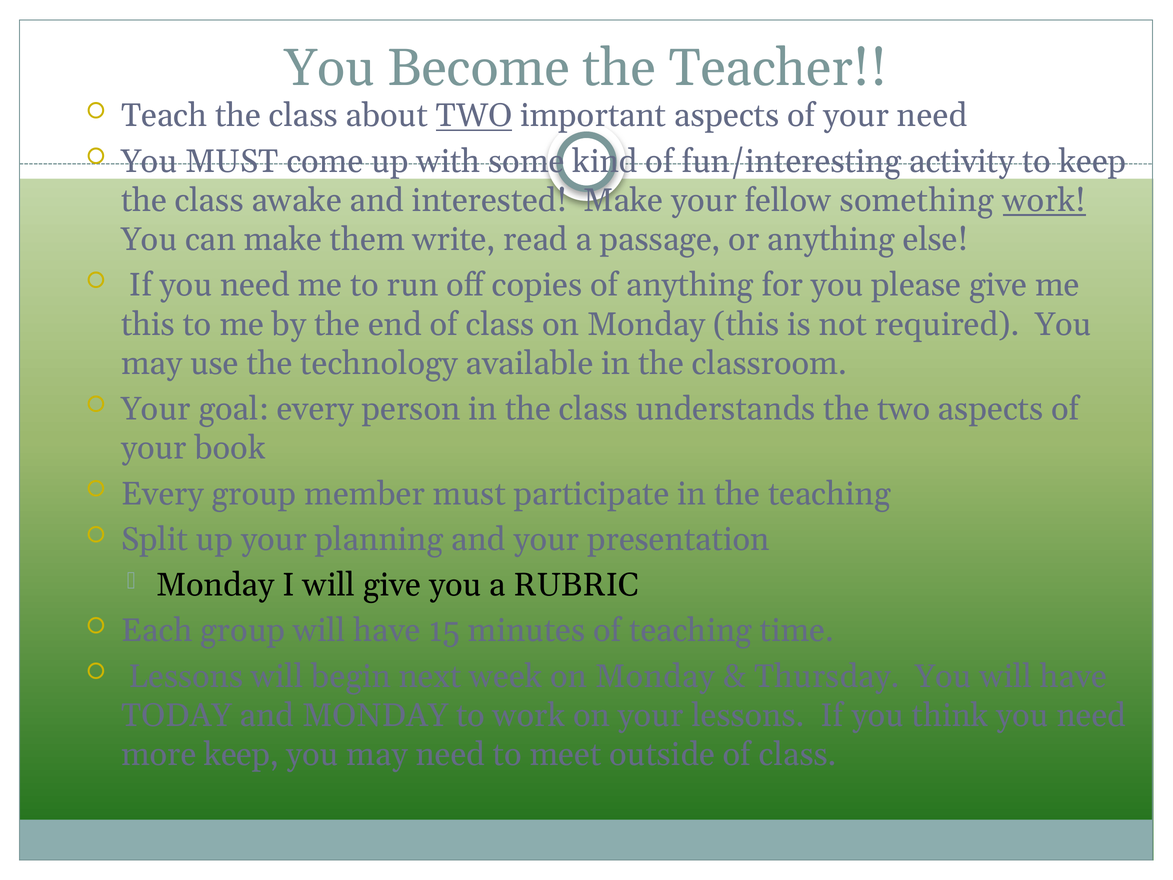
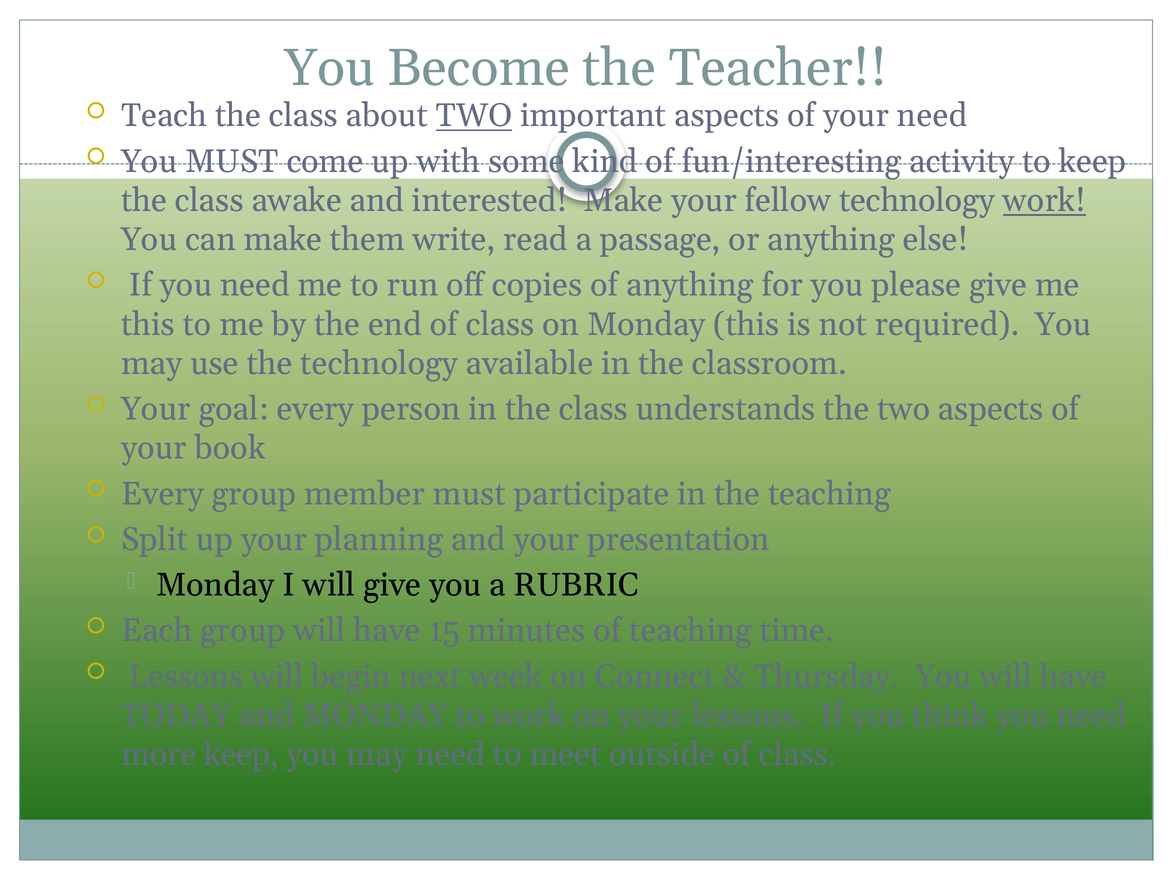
fellow something: something -> technology (917, 200)
week on Monday: Monday -> Connect (655, 676)
